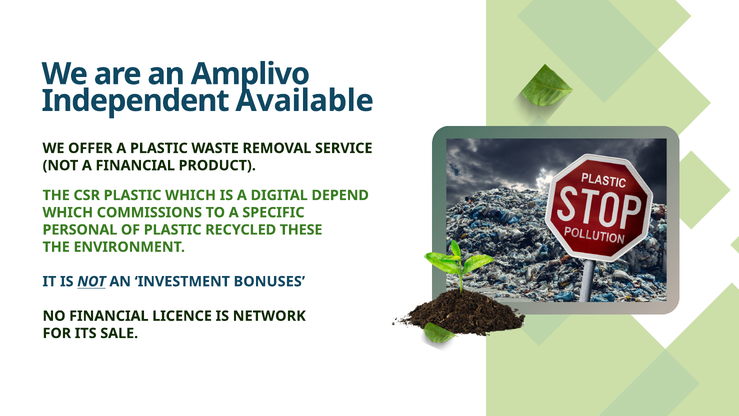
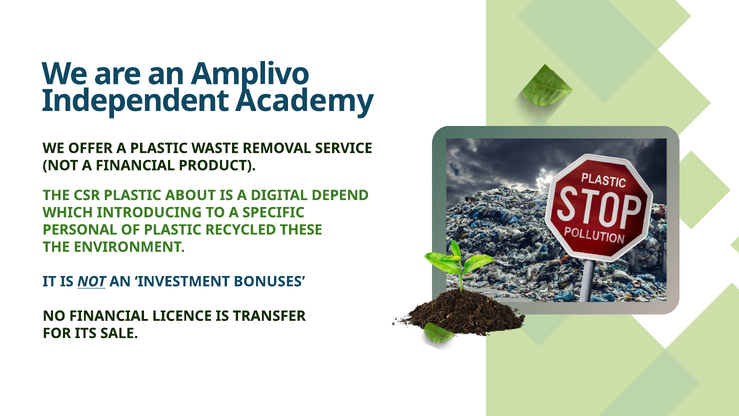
Available: Available -> Academy (305, 101)
PLASTIC WHICH: WHICH -> ABOUT (190, 195)
COMMISSIONS: COMMISSIONS -> INTRODUCING (149, 212)
NETWORK: NETWORK -> TRANSFER (269, 316)
